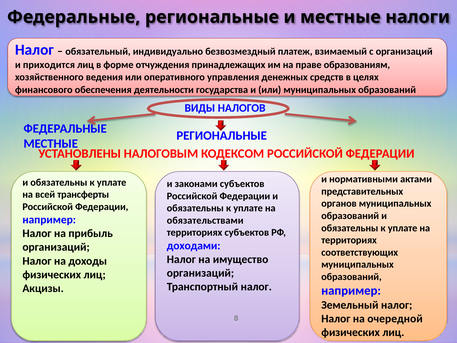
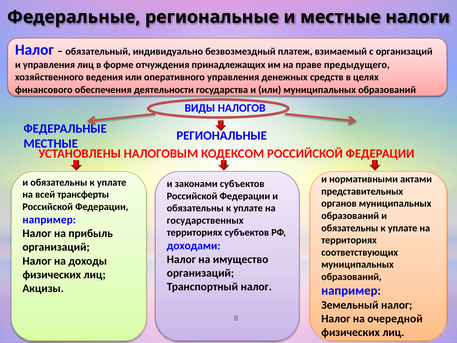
и приходится: приходится -> управления (49, 65)
образованиям: образованиям -> предыдущего (357, 65)
обязательствами: обязательствами -> государственных (205, 220)
